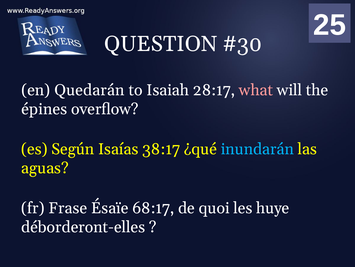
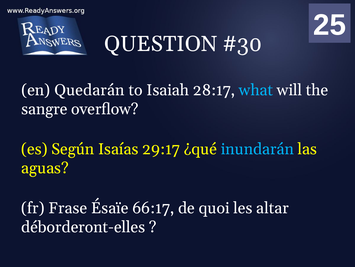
what colour: pink -> light blue (256, 90)
épines: épines -> sangre (44, 109)
38:17: 38:17 -> 29:17 (161, 149)
68:17: 68:17 -> 66:17 (153, 208)
huye: huye -> altar (273, 208)
